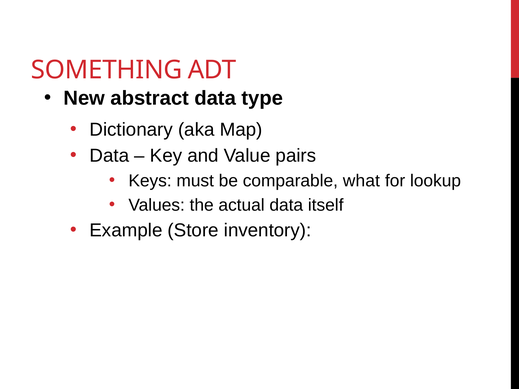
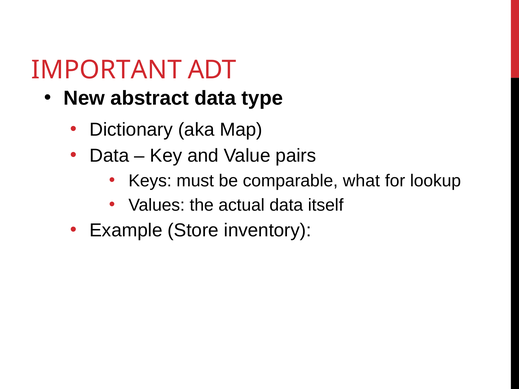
SOMETHING: SOMETHING -> IMPORTANT (106, 70)
